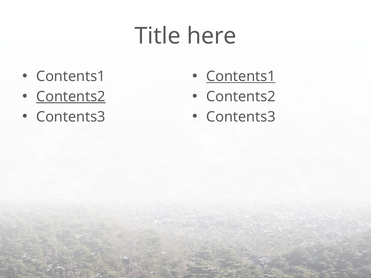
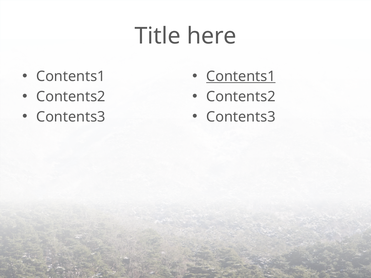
Contents2 underline: present -> none (71, 97)
